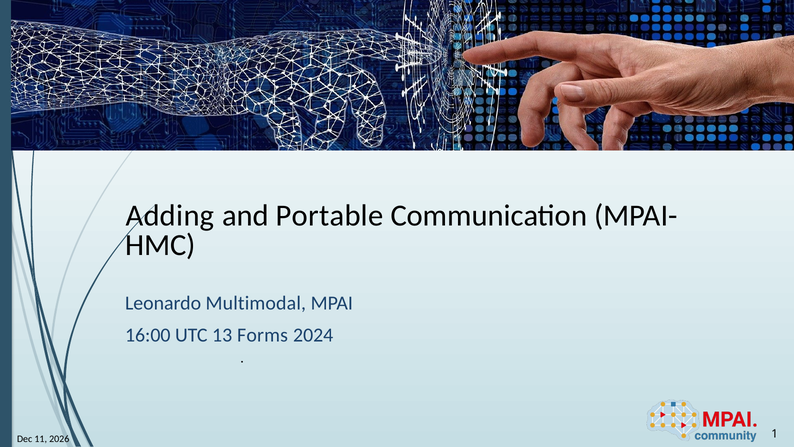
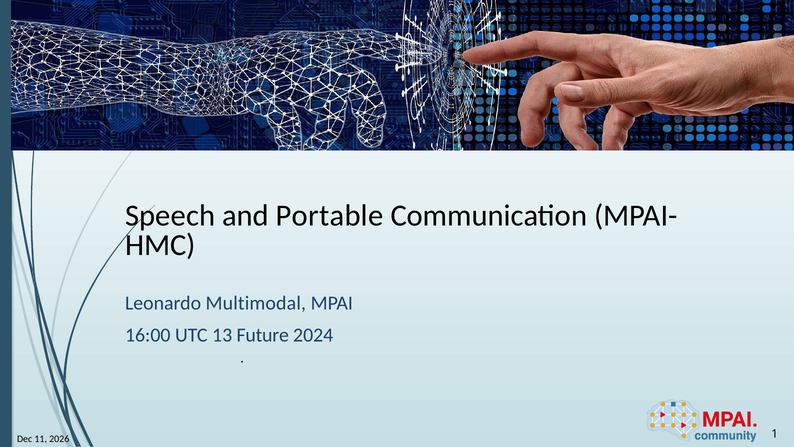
Adding: Adding -> Speech (170, 216)
Forms: Forms -> Future (263, 335)
